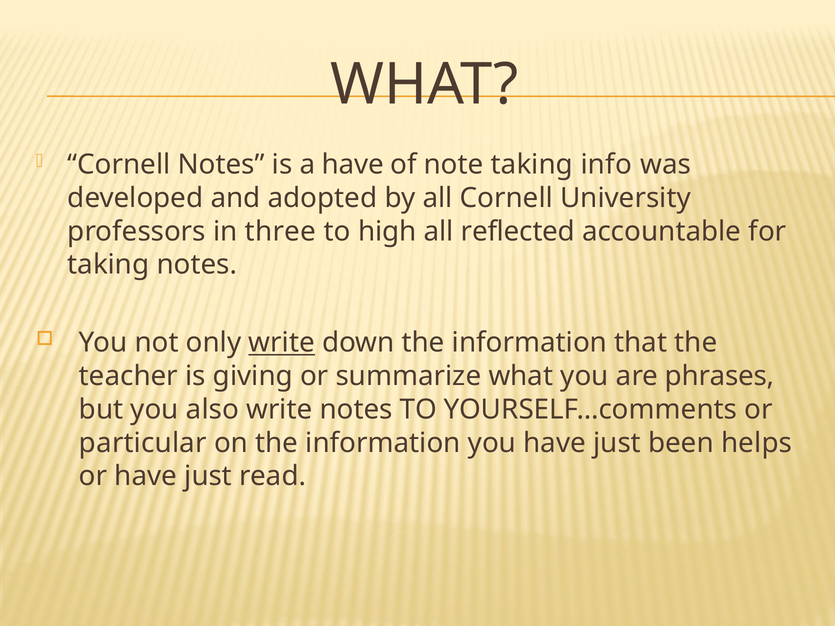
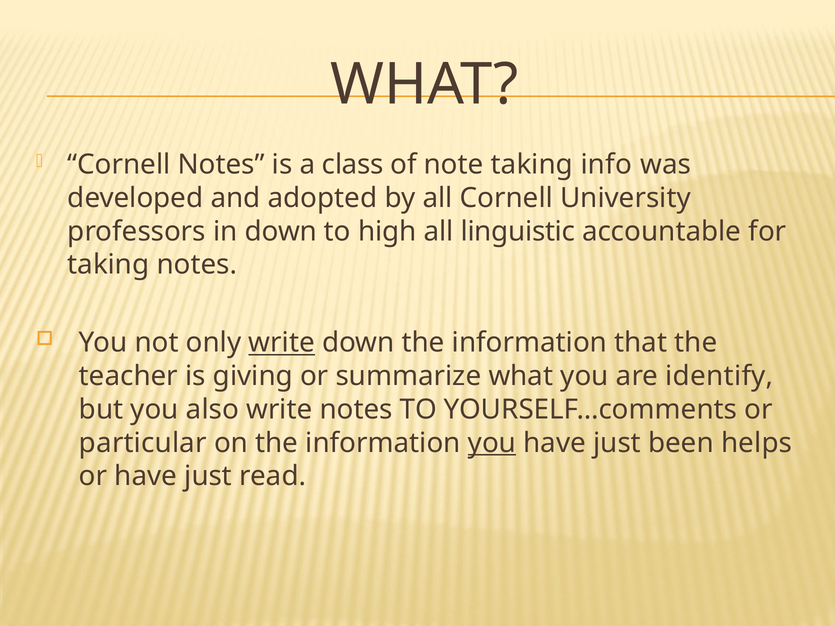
a have: have -> class (353, 165)
in three: three -> down (281, 231)
reflected: reflected -> linguistic (518, 231)
phrases: phrases -> identify (719, 376)
you underline: none -> present (492, 443)
